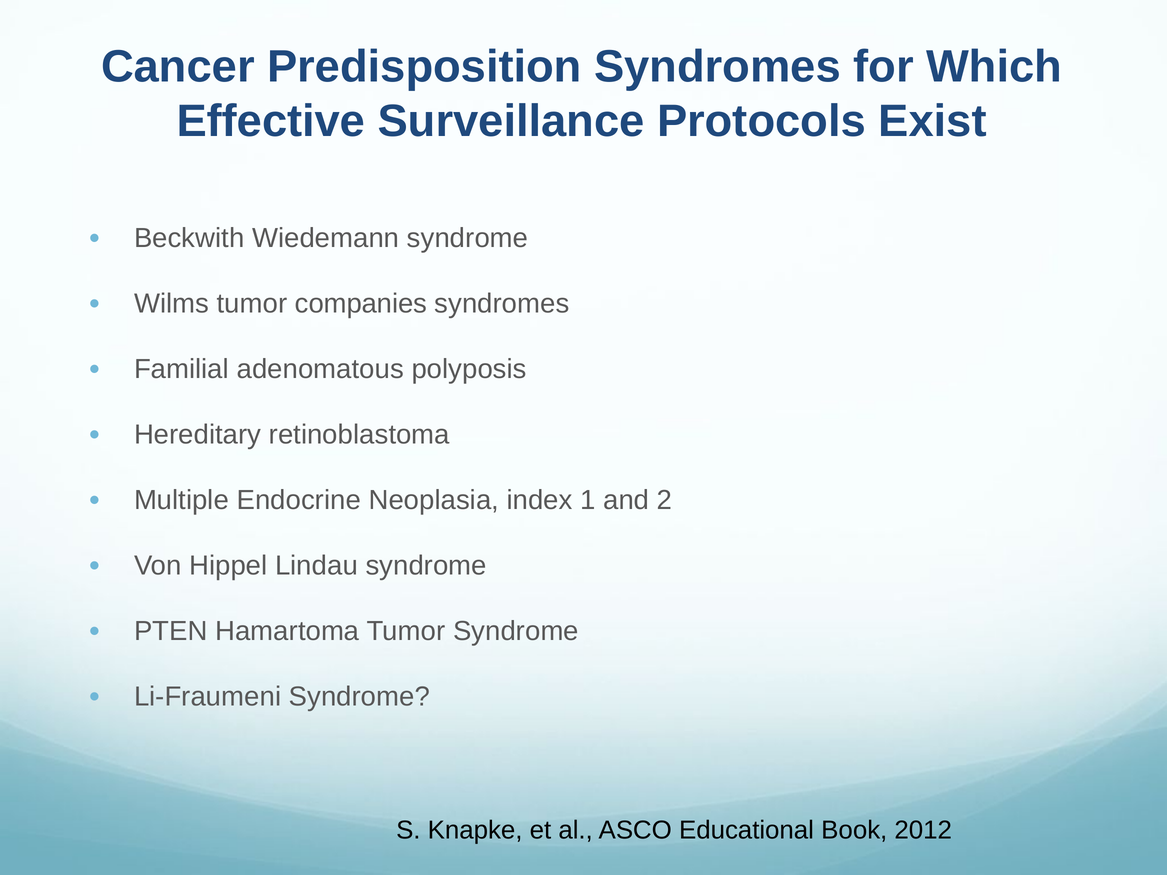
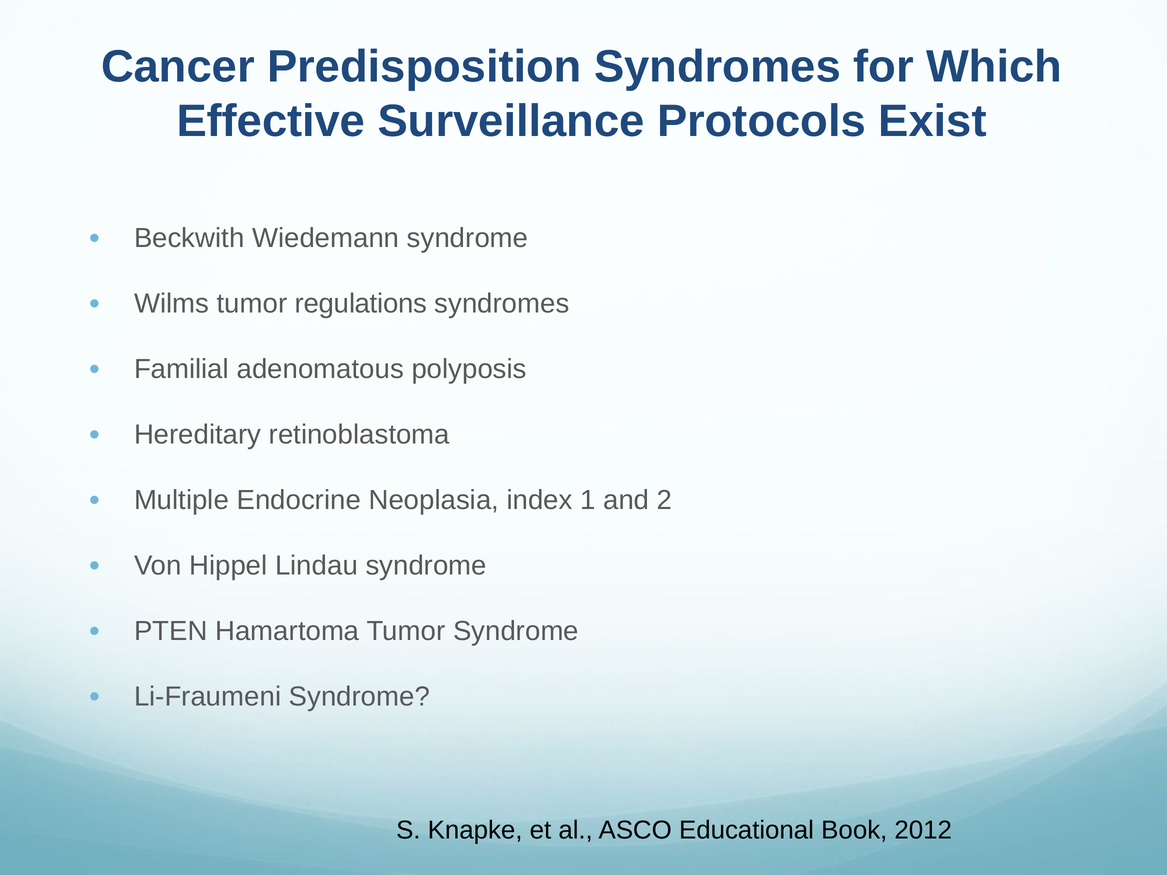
companies: companies -> regulations (361, 304)
